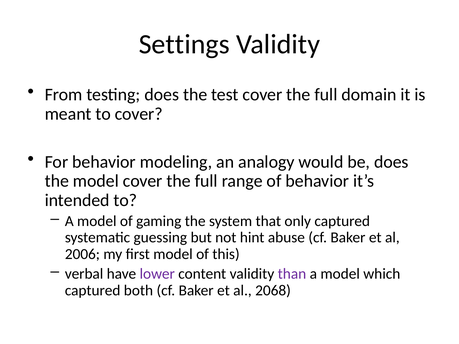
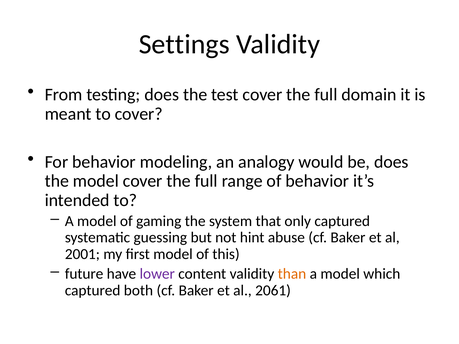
2006: 2006 -> 2001 (82, 254)
verbal: verbal -> future (84, 274)
than colour: purple -> orange (292, 274)
2068: 2068 -> 2061 (273, 291)
